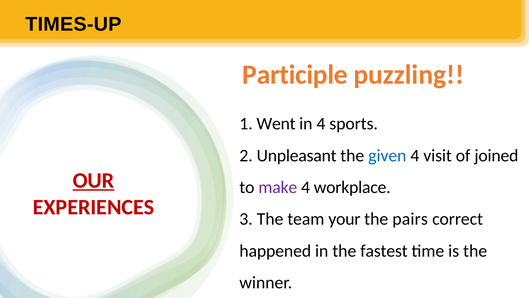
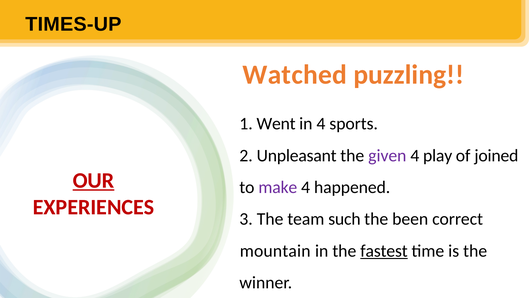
Participle: Participle -> Watched (295, 75)
given colour: blue -> purple (387, 155)
visit: visit -> play (438, 155)
workplace: workplace -> happened (352, 187)
your: your -> such (344, 219)
pairs: pairs -> been (410, 219)
happened: happened -> mountain (275, 251)
fastest underline: none -> present (384, 251)
